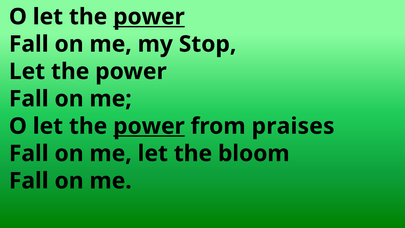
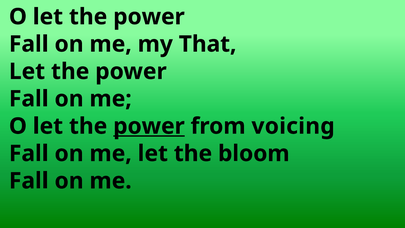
power underline: present -> none (149, 17)
Stop: Stop -> That (208, 44)
praises: praises -> voicing (293, 126)
